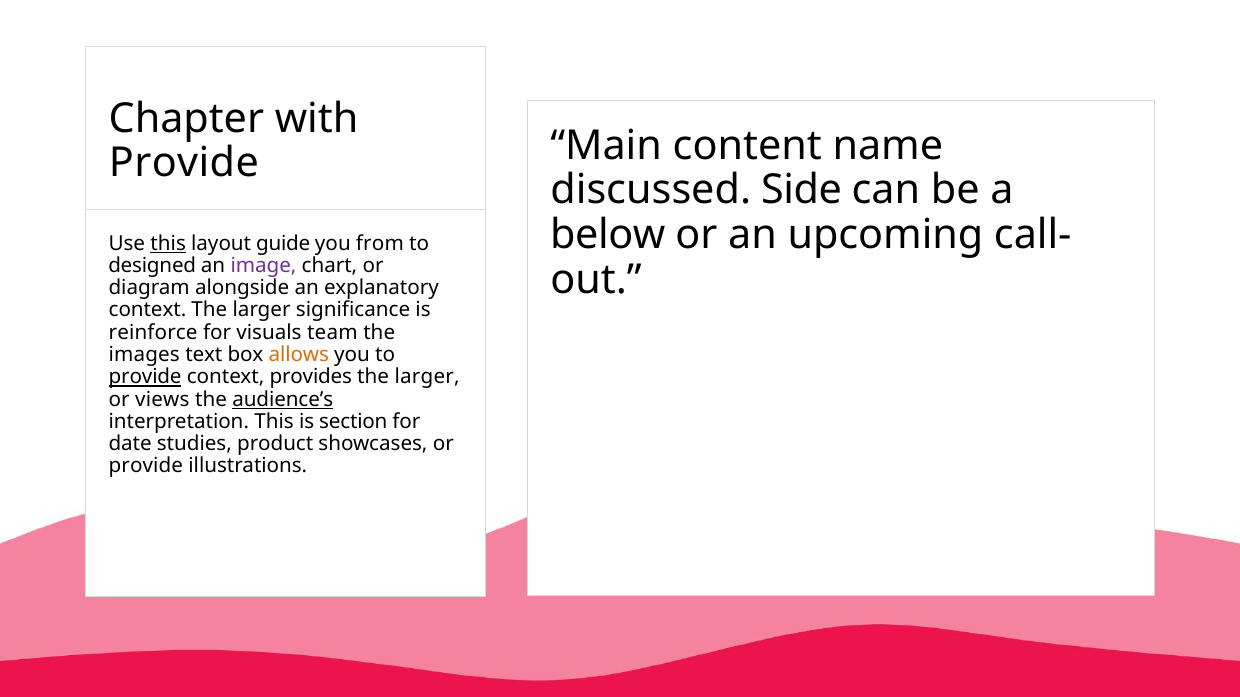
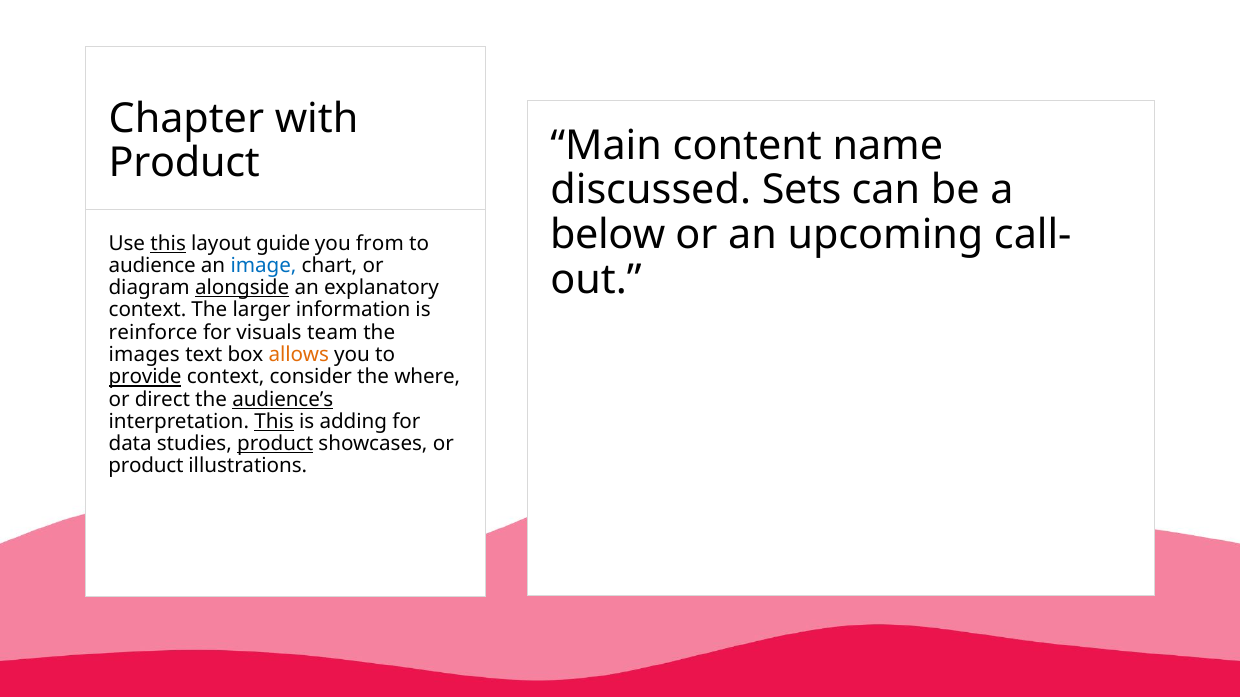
Provide: Provide -> Product (184, 163)
Side: Side -> Sets (802, 190)
designed: designed -> audience (152, 266)
image colour: purple -> blue (263, 266)
alongside underline: none -> present (242, 288)
significance: significance -> information (353, 310)
provides: provides -> consider (311, 377)
larger: larger -> where (427, 377)
views: views -> direct (162, 400)
This underline: none -> present (274, 422)
section: section -> adding (353, 422)
date: date -> data (130, 444)
product underline: none -> present (275, 444)
provide: provide -> product (146, 466)
